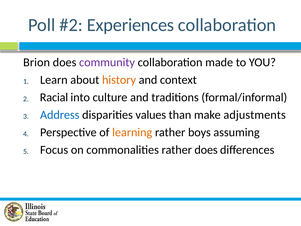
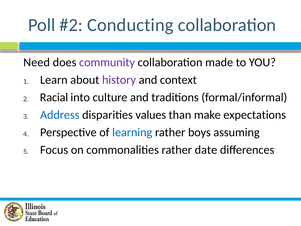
Experiences: Experiences -> Conducting (130, 25)
Brion: Brion -> Need (37, 62)
history colour: orange -> purple (119, 80)
adjustments: adjustments -> expectations (255, 115)
learning colour: orange -> blue (132, 132)
rather does: does -> date (206, 150)
